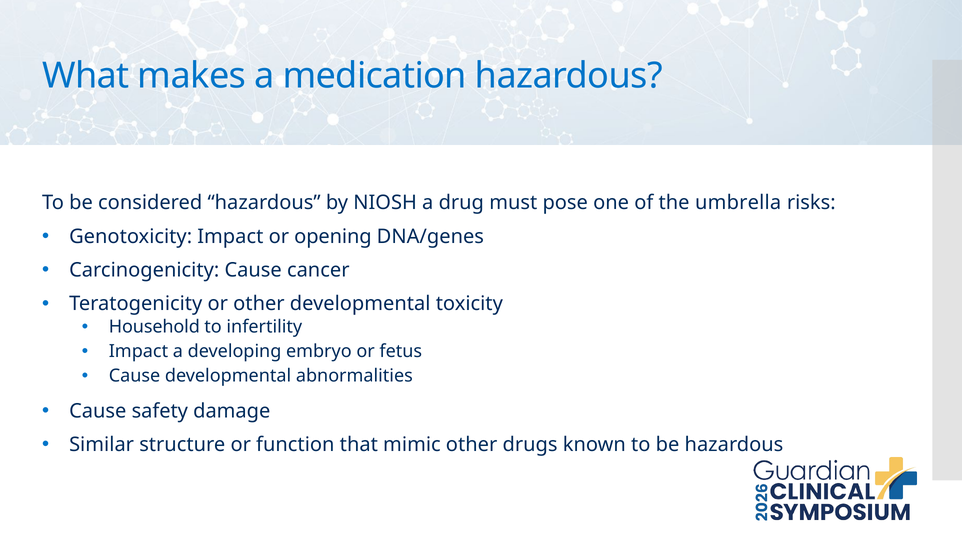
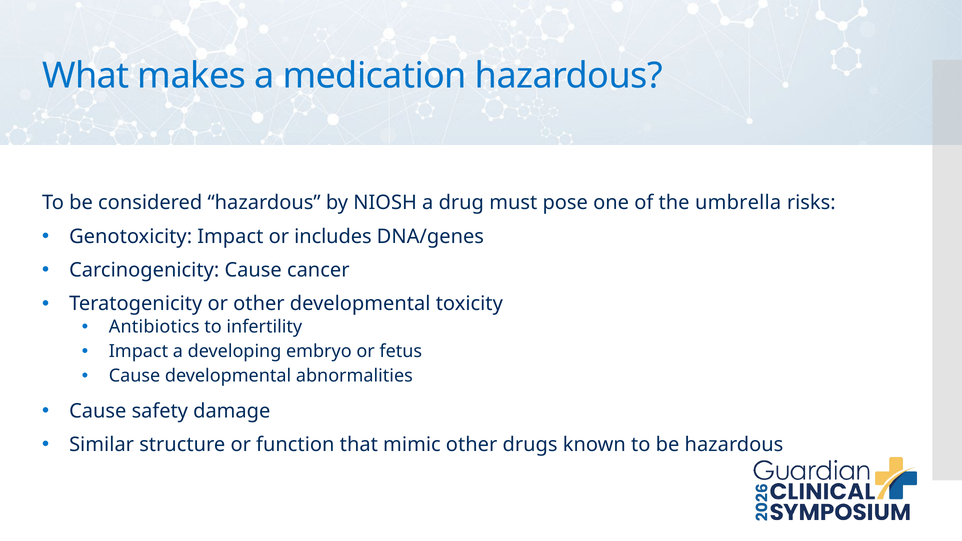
opening: opening -> includes (333, 237)
Household: Household -> Antibiotics (154, 327)
